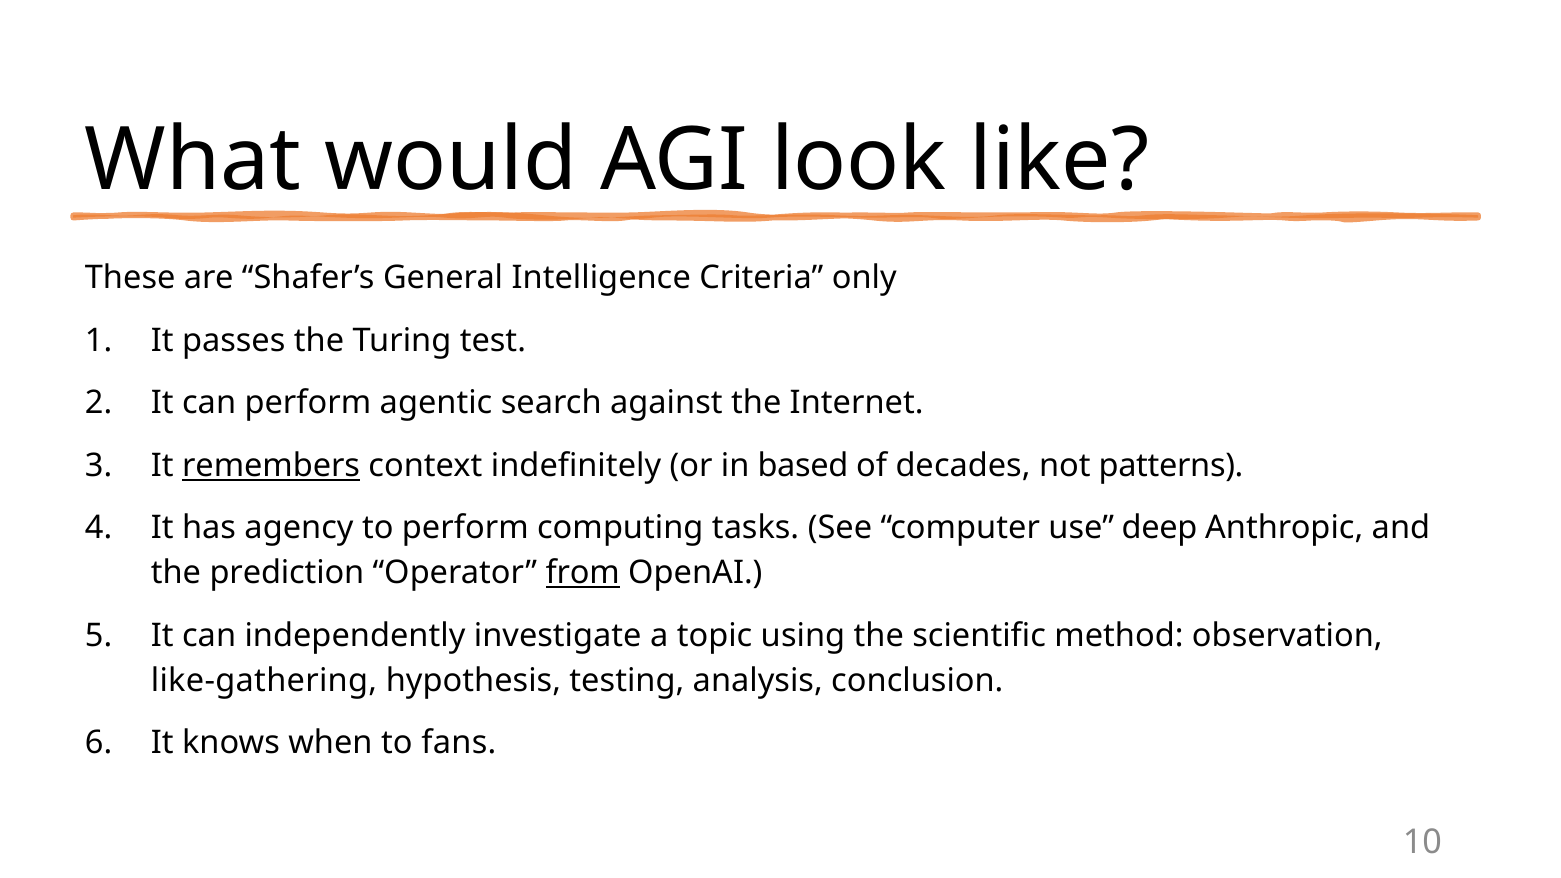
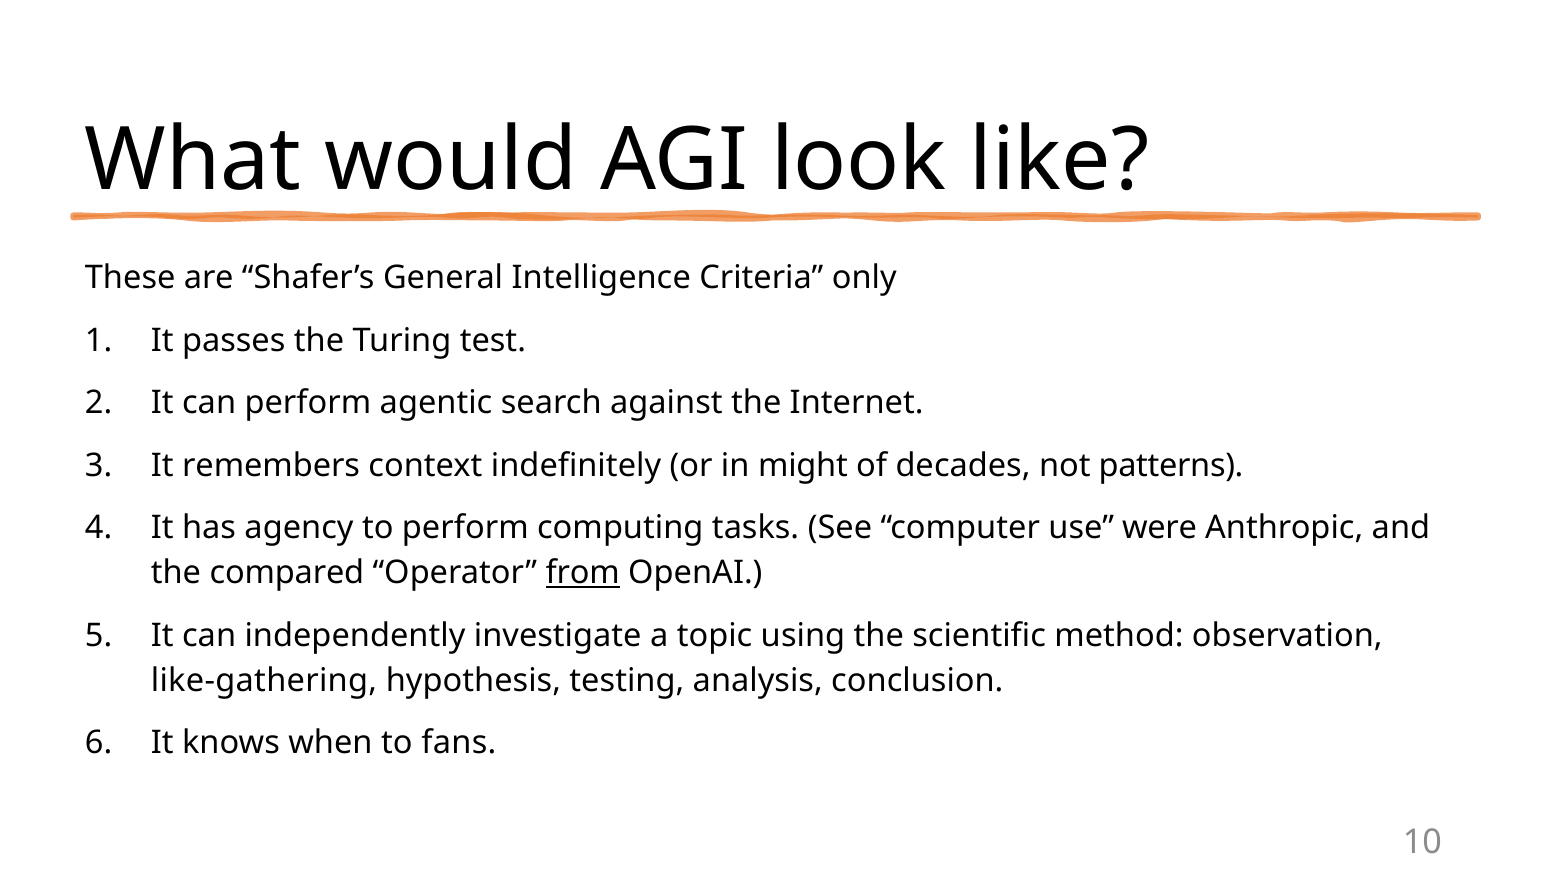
remembers underline: present -> none (271, 466)
based: based -> might (803, 466)
deep: deep -> were (1160, 528)
prediction: prediction -> compared (287, 573)
